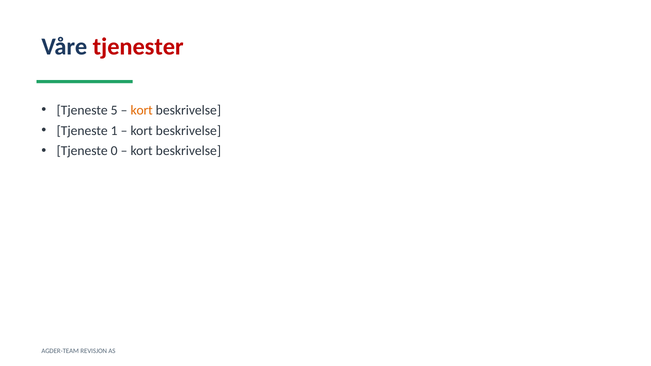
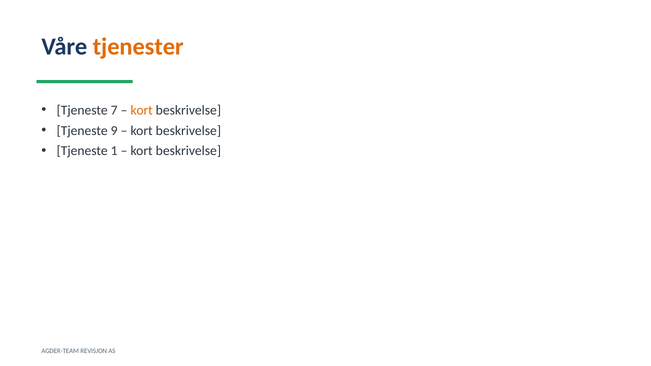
tjenester colour: red -> orange (138, 46)
5: 5 -> 7 (114, 110)
1: 1 -> 9 (114, 131)
0: 0 -> 1 (114, 151)
